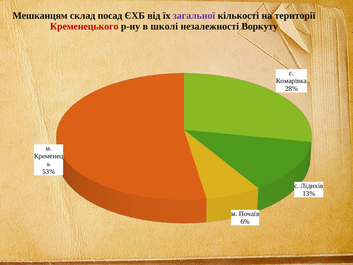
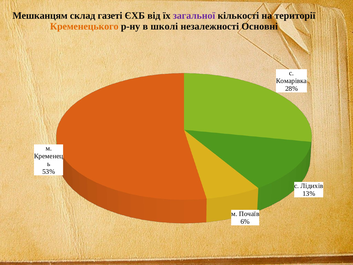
посад: посад -> газеті (110, 16)
Кременецького colour: red -> orange (84, 26)
Воркуту: Воркуту -> Основні (260, 26)
